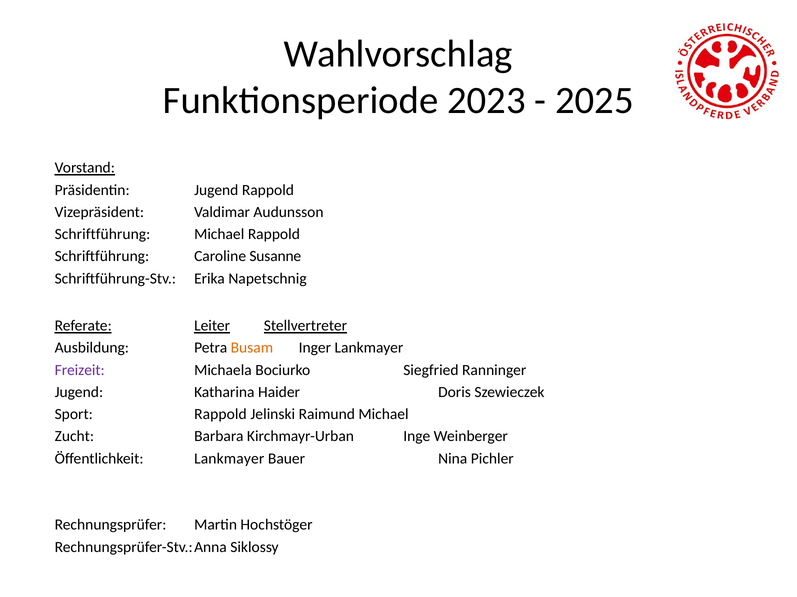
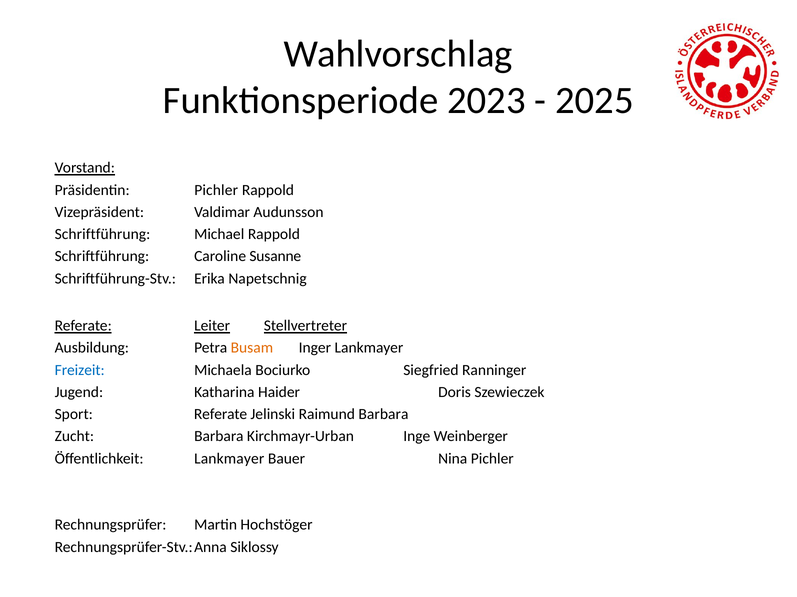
Präsidentin Jugend: Jugend -> Pichler (216, 190)
Freizeit colour: purple -> blue (80, 370)
Sport Rappold: Rappold -> Referate (221, 415)
Michael: Michael -> Barbara (383, 415)
